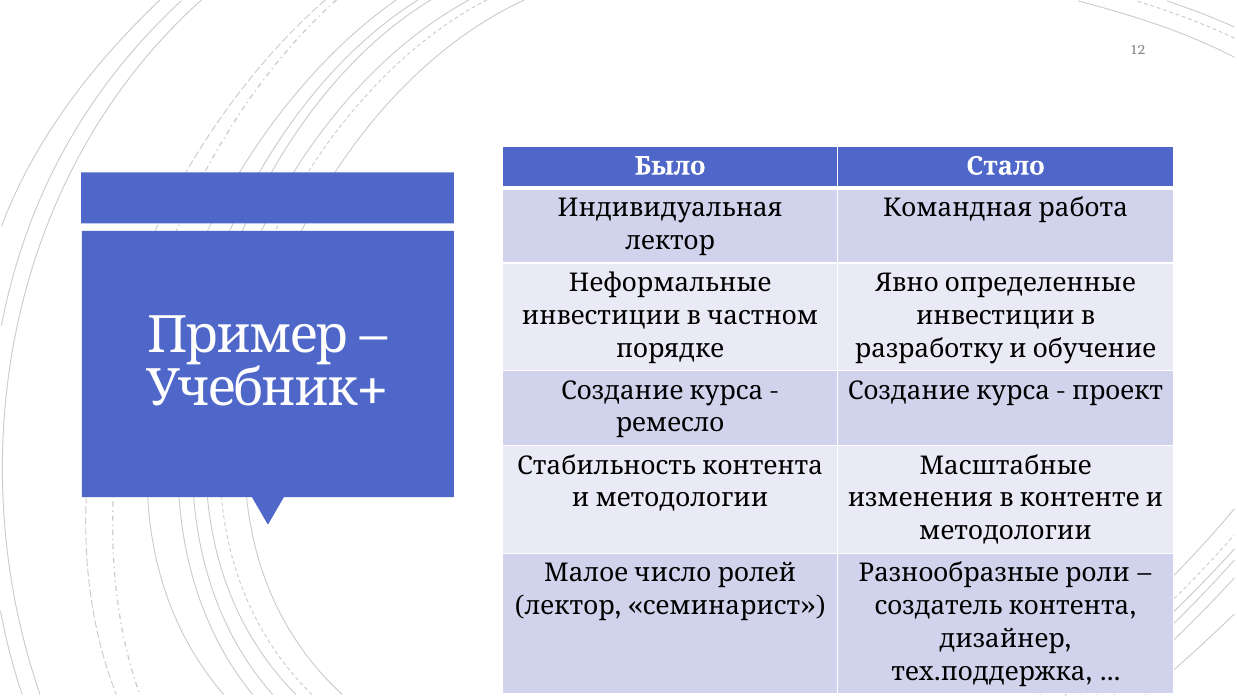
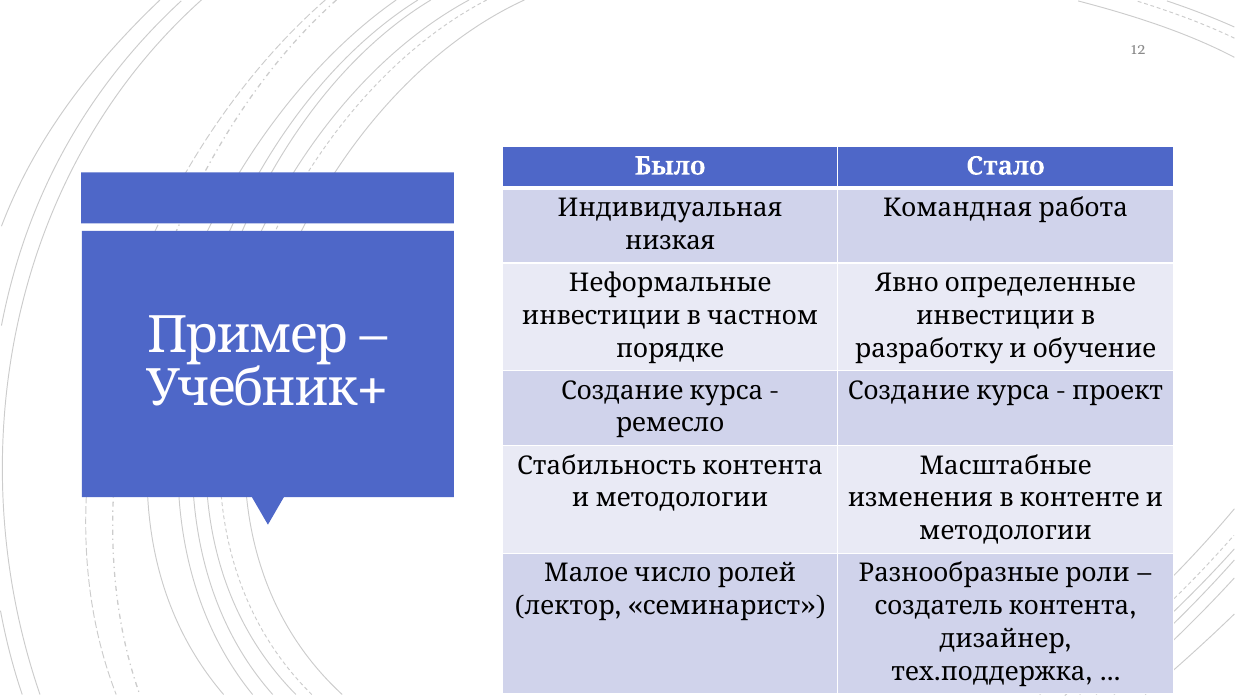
лектор: лектор -> низкая (670, 241)
